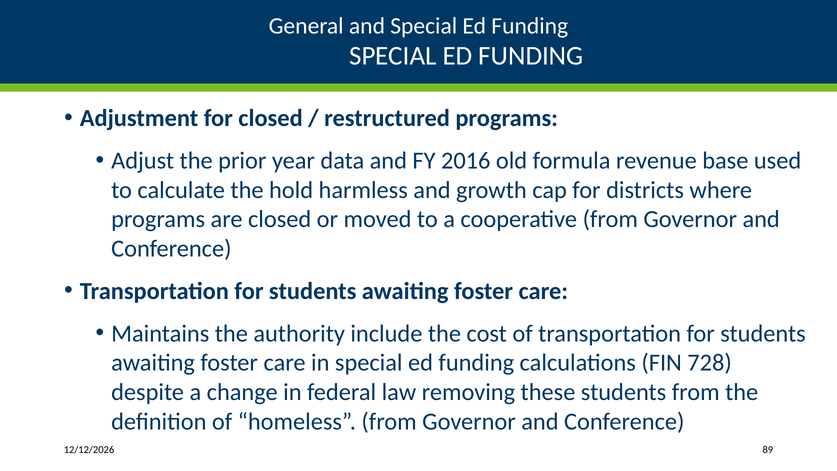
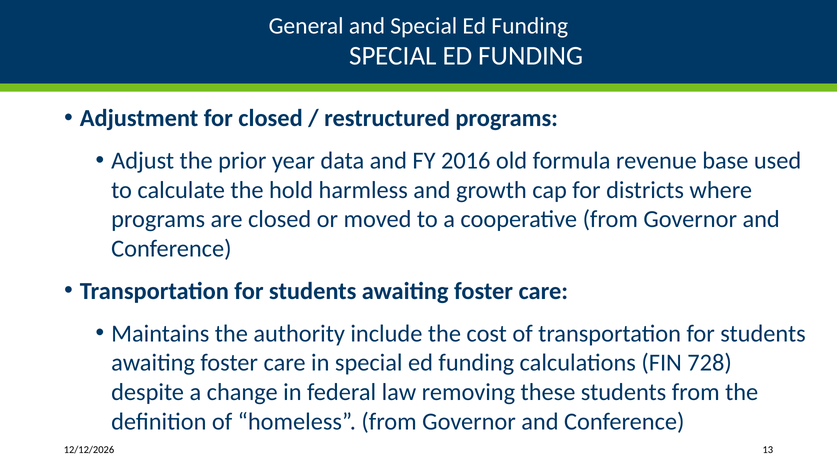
89: 89 -> 13 (768, 450)
